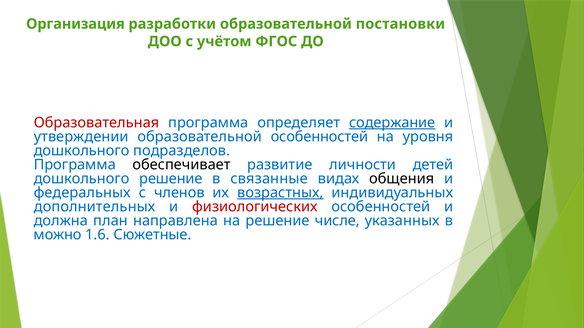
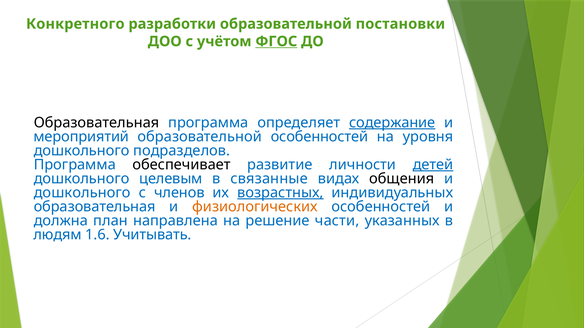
Организация: Организация -> Конкретного (75, 24)
ФГОС underline: none -> present (276, 41)
Образовательная colour: red -> black (96, 123)
утверждении: утверждении -> мероприятий (81, 137)
детей underline: none -> present (433, 165)
дошкольного решение: решение -> целевым (171, 179)
федеральных: федеральных -> дошкольного (82, 193)
дополнительных: дополнительных -> образовательная (95, 207)
физиологических colour: red -> orange (255, 207)
числе: числе -> части (337, 221)
можно: можно -> людям (58, 235)
Сюжетные: Сюжетные -> Учитывать (152, 235)
